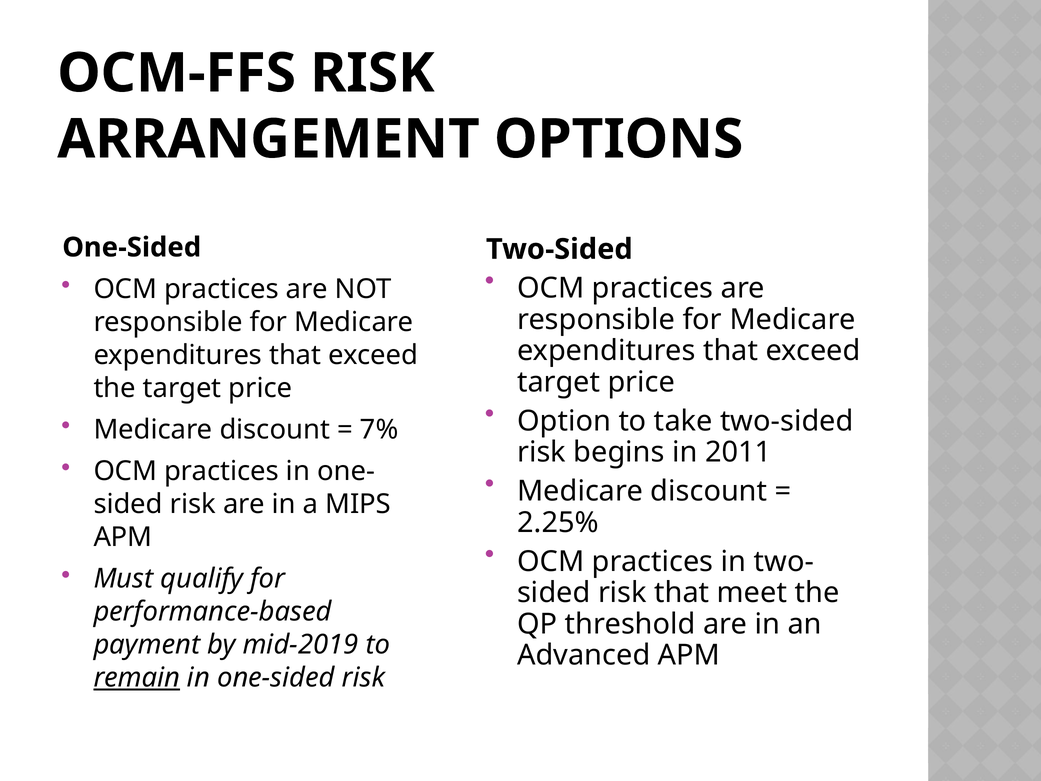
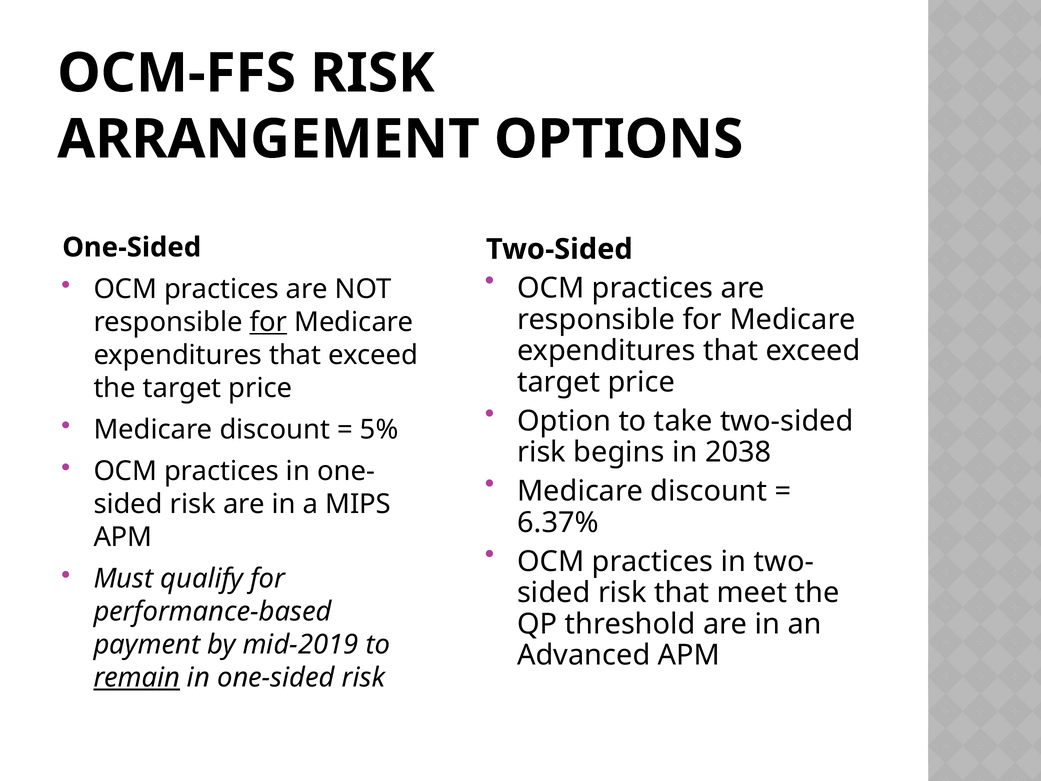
for underline: none -> present (268, 322)
7%: 7% -> 5% (379, 429)
2011: 2011 -> 2038 (738, 452)
2.25%: 2.25% -> 6.37% (558, 522)
